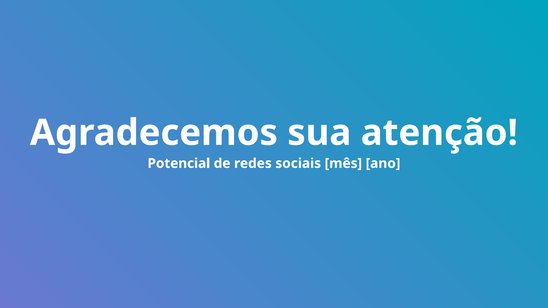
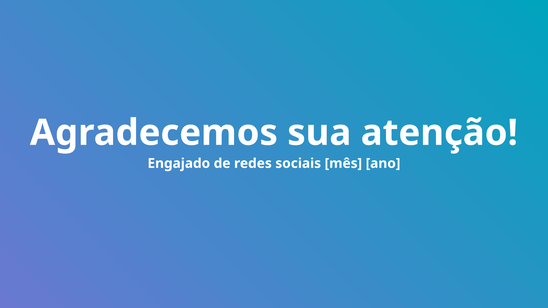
Potencial: Potencial -> Engajado (179, 164)
